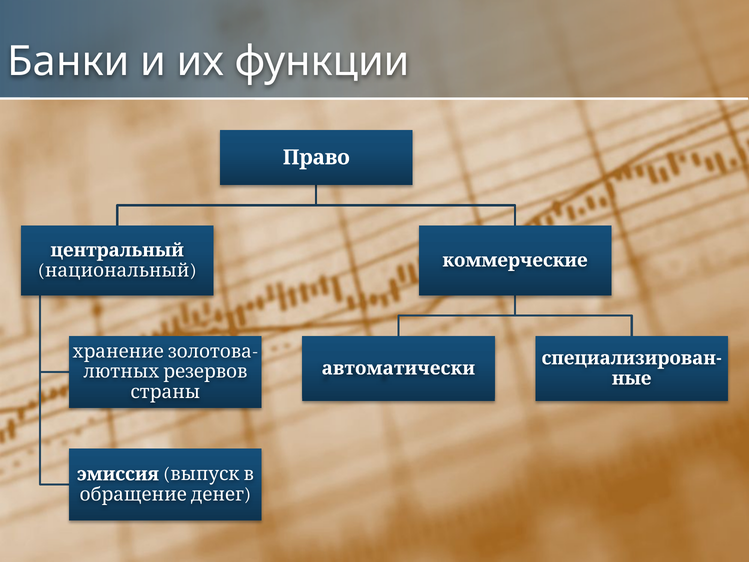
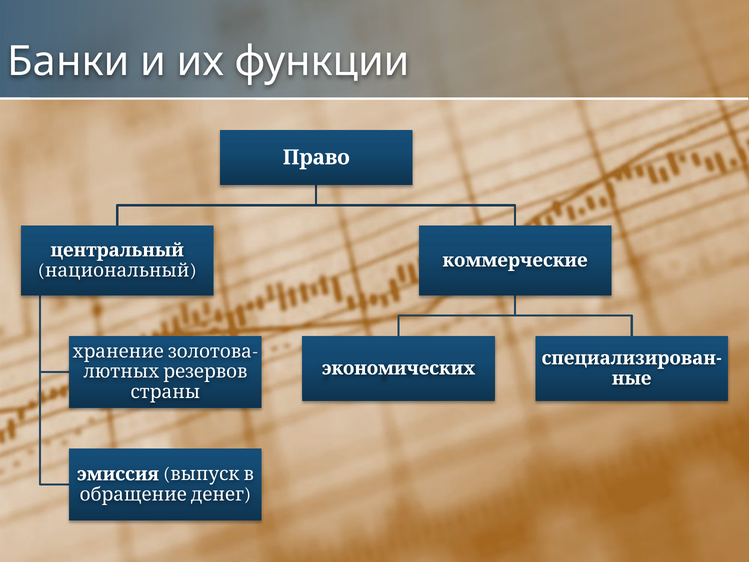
автоматически: автоматически -> экономических (398, 368)
